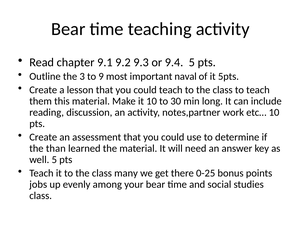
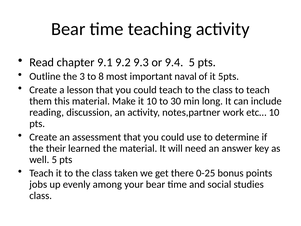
9: 9 -> 8 (101, 76)
than: than -> their (56, 148)
many: many -> taken (126, 173)
